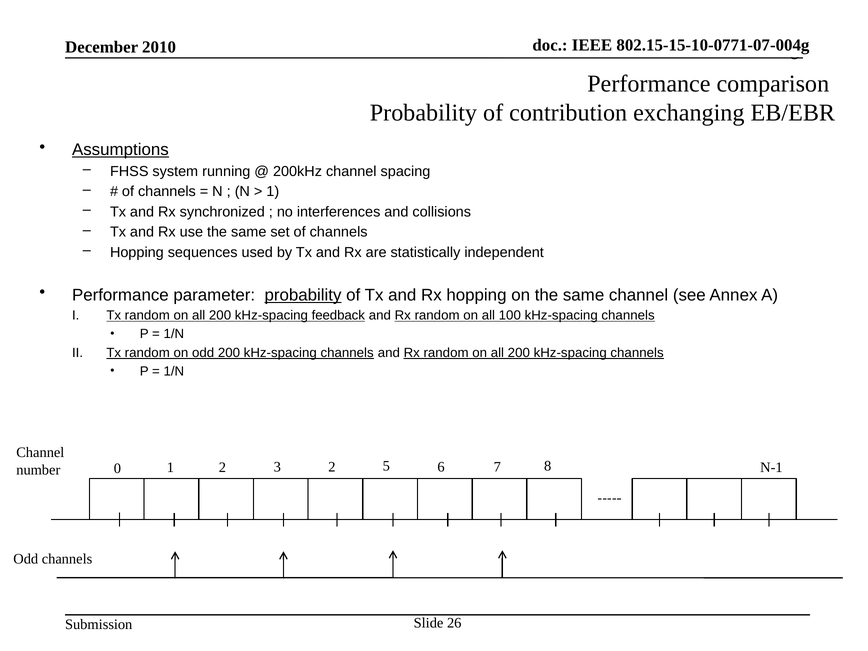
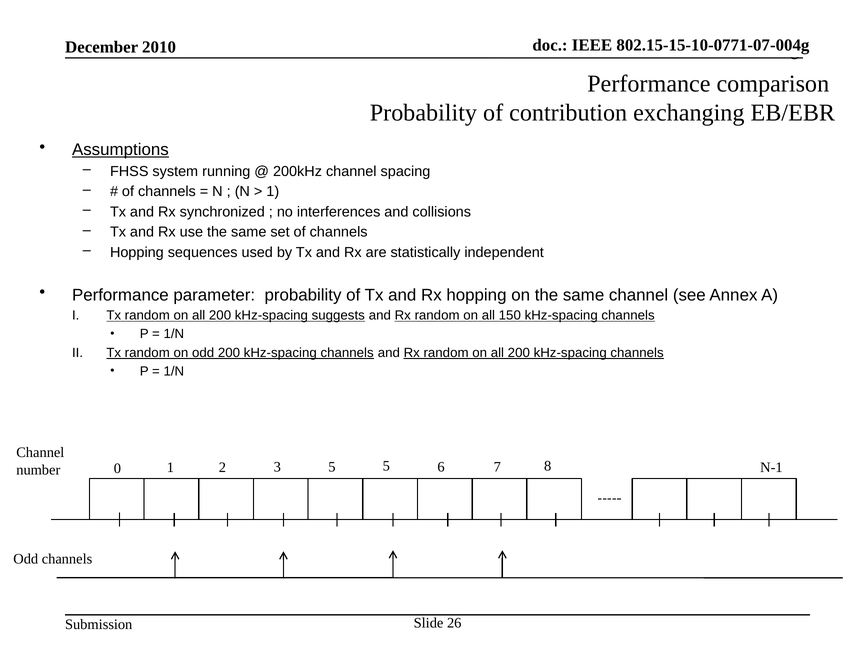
probability underline: present -> none (303, 295)
feedback: feedback -> suggests (338, 316)
100: 100 -> 150 (510, 316)
3 2: 2 -> 5 (332, 467)
